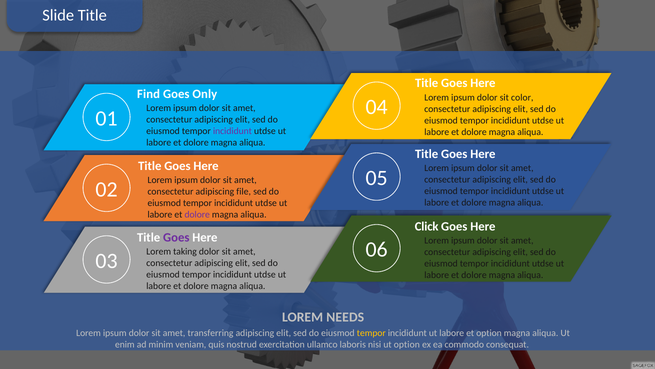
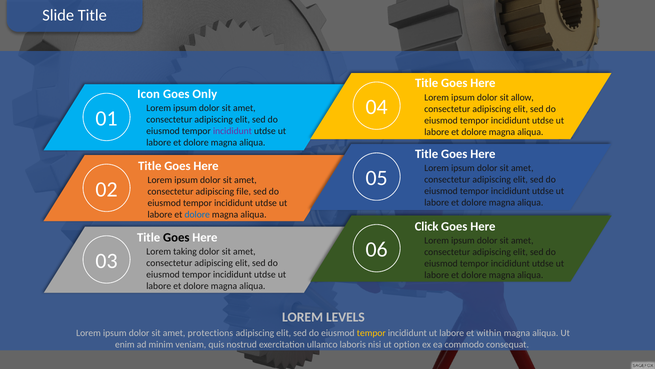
Find: Find -> Icon (149, 94)
color: color -> allow (522, 97)
dolore colour: purple -> blue (197, 214)
Goes colour: purple -> black (176, 237)
NEEDS: NEEDS -> LEVELS (345, 317)
transferring: transferring -> protections (210, 332)
et option: option -> within (489, 332)
